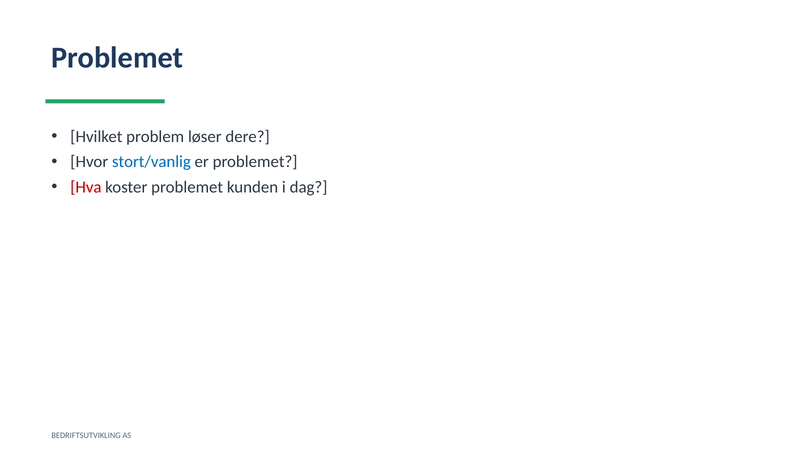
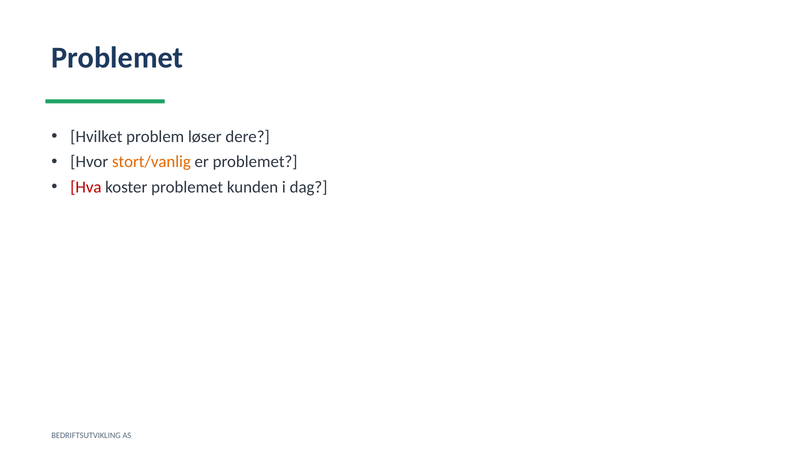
stort/vanlig colour: blue -> orange (151, 162)
